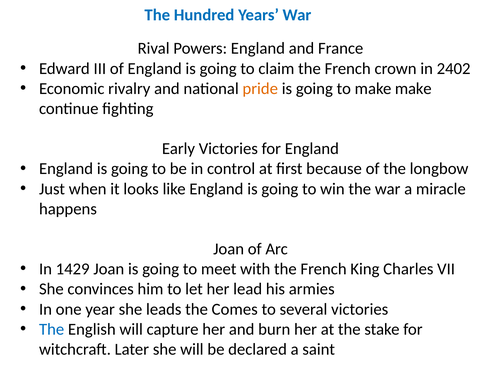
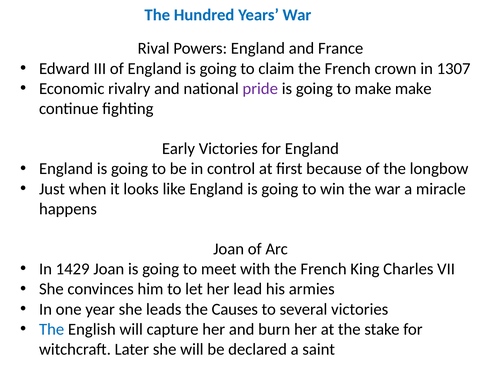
2402: 2402 -> 1307 (454, 68)
pride colour: orange -> purple (260, 89)
Comes: Comes -> Causes (235, 309)
